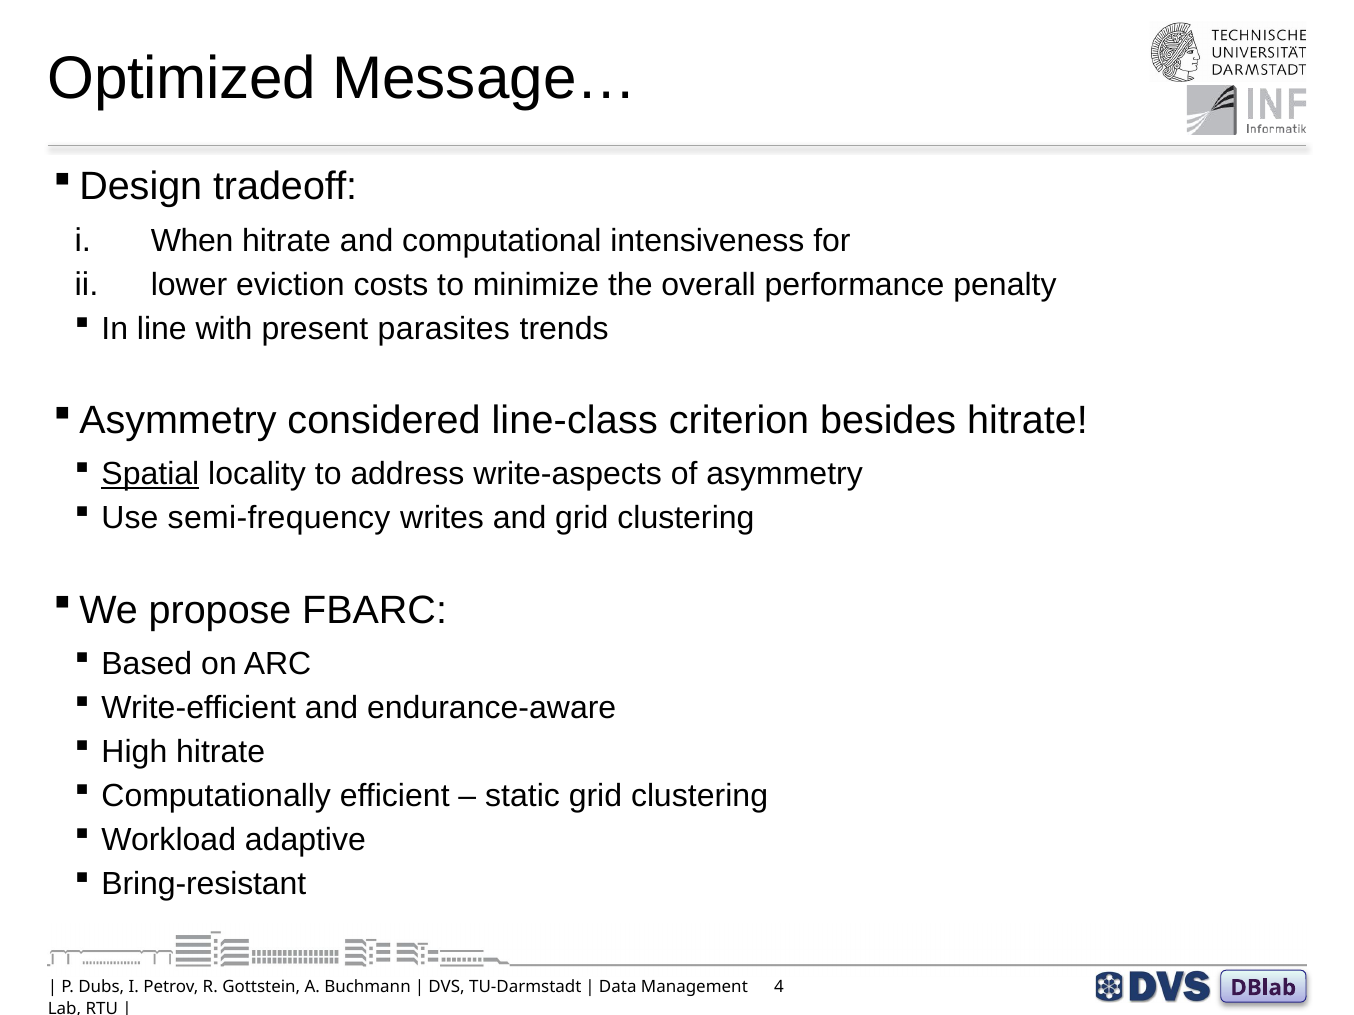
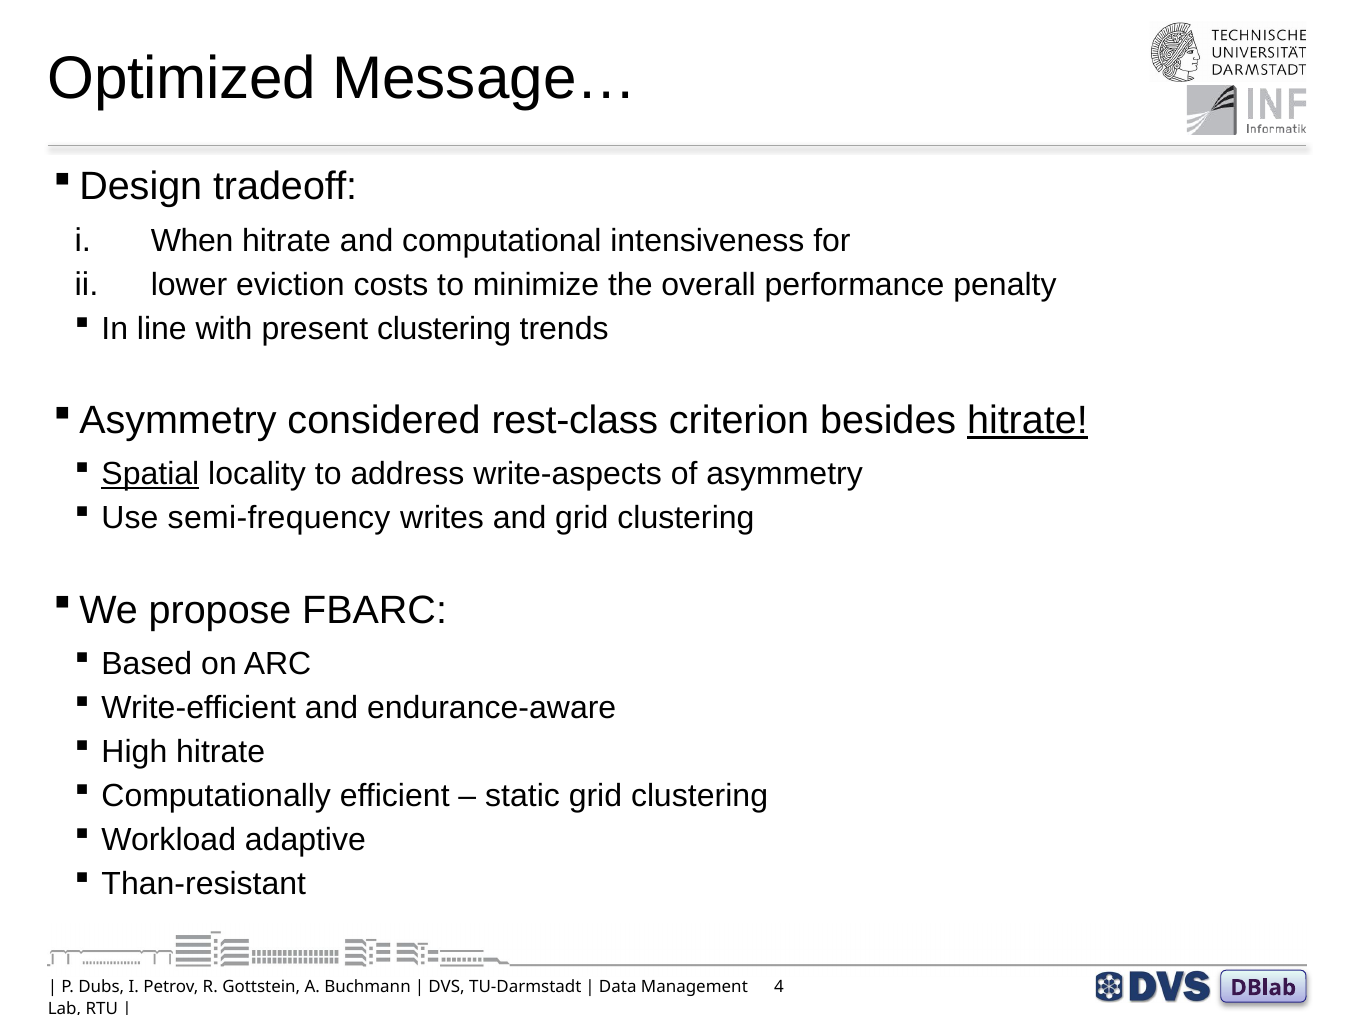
present parasites: parasites -> clustering (444, 329)
line-class: line-class -> rest-class (575, 421)
hitrate underline: none -> present (1027, 421)
Bring-resistant: Bring-resistant -> Than-resistant (204, 885)
